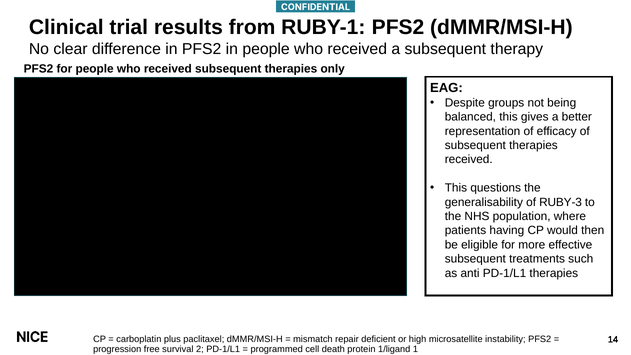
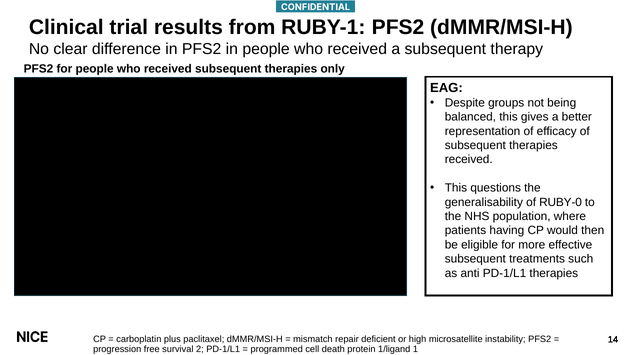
RUBY-3: RUBY-3 -> RUBY-0 (561, 202)
